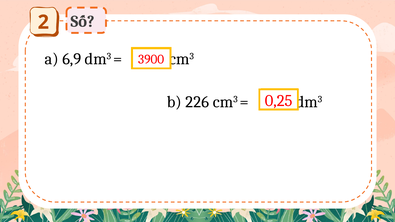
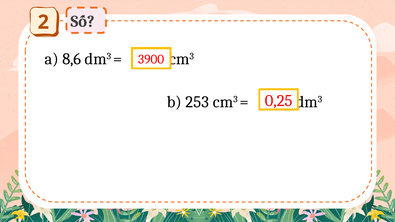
6,9: 6,9 -> 8,6 (72, 59)
226: 226 -> 253 (197, 102)
